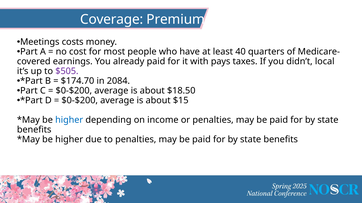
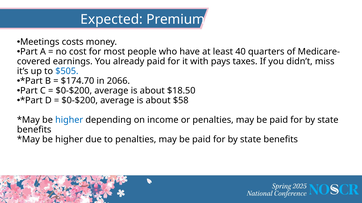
Coverage: Coverage -> Expected (112, 20)
local: local -> miss (325, 62)
$505 colour: purple -> blue (67, 71)
2084: 2084 -> 2066 (118, 81)
$15: $15 -> $58 (181, 101)
